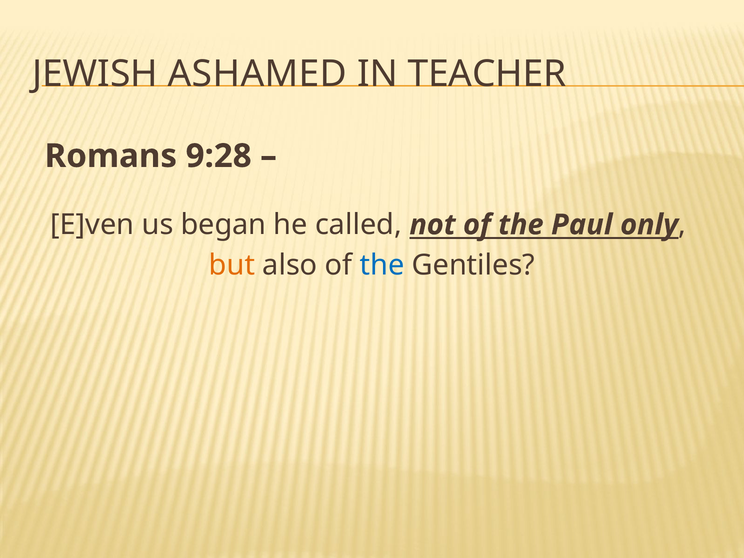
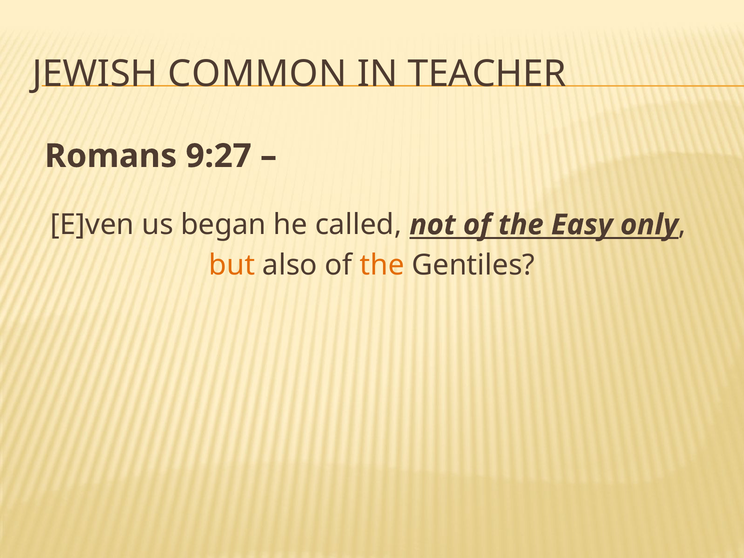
ASHAMED: ASHAMED -> COMMON (257, 74)
9:28: 9:28 -> 9:27 (219, 156)
Paul: Paul -> Easy (582, 225)
the colour: blue -> orange (382, 265)
